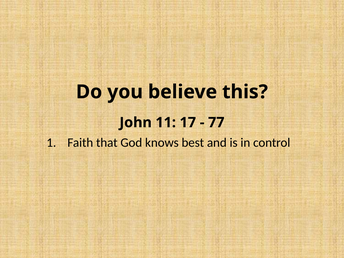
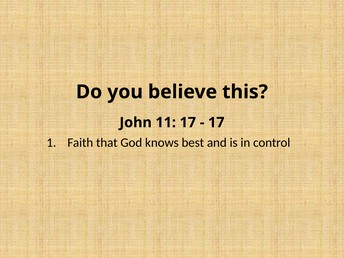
77: 77 -> 17 (216, 122)
